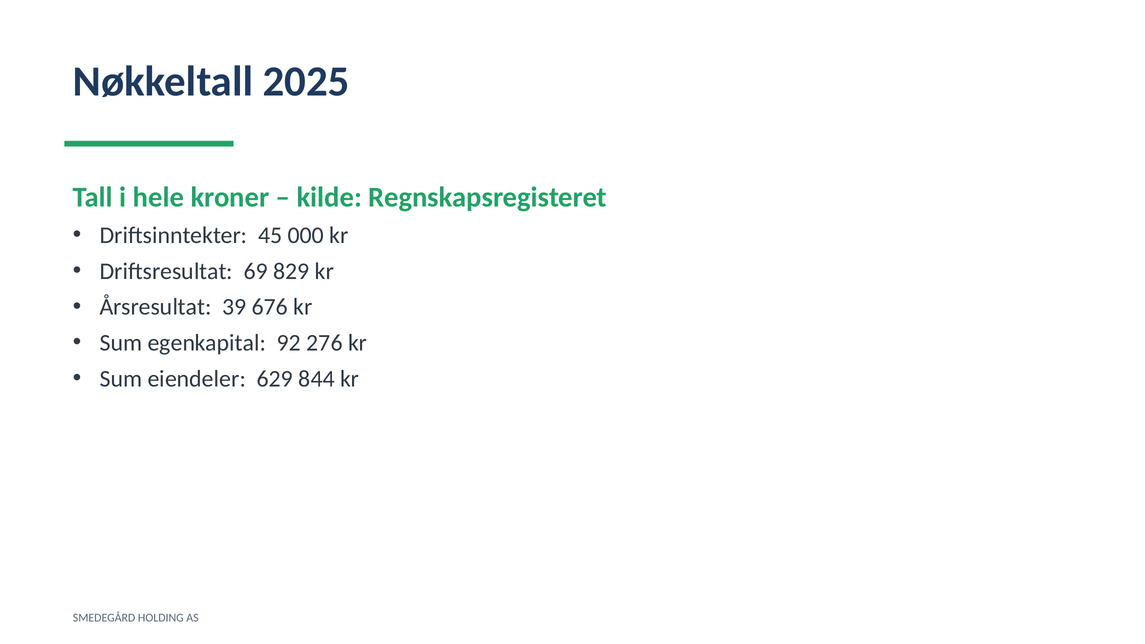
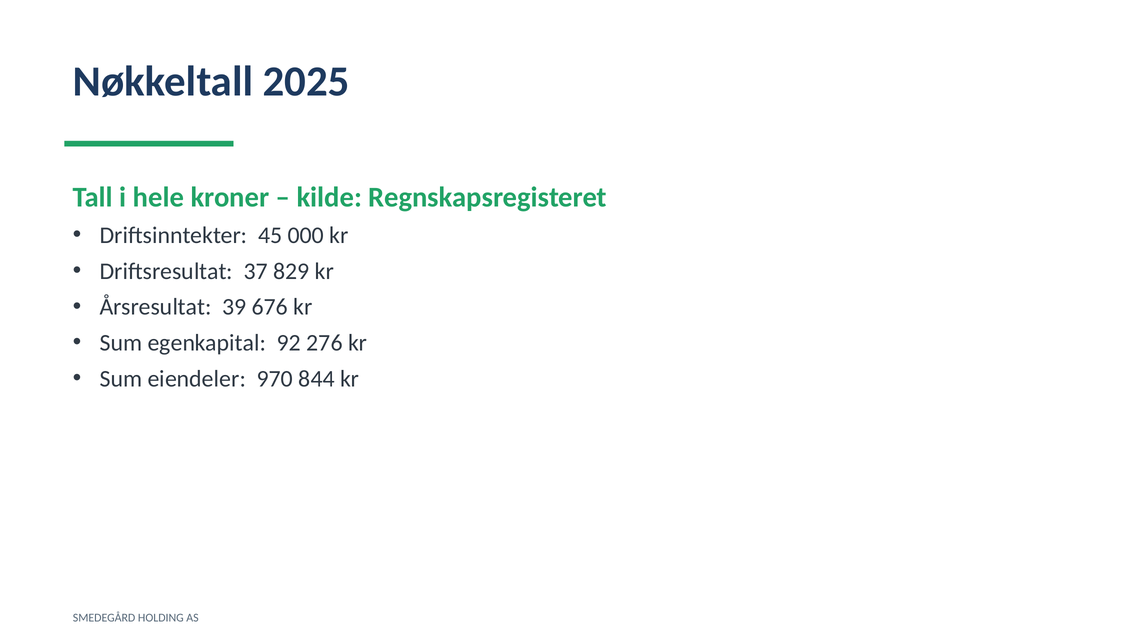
69: 69 -> 37 (256, 271)
629: 629 -> 970 (275, 379)
